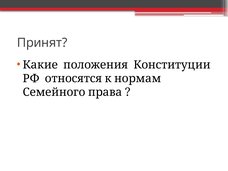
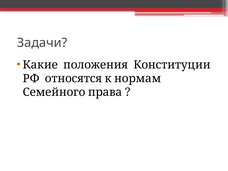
Принят: Принят -> Задачи (42, 43)
